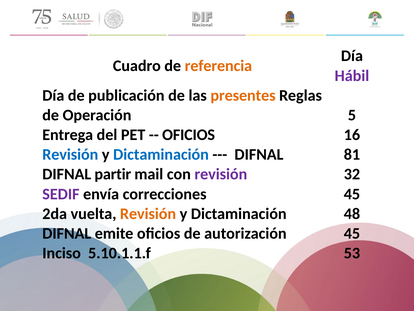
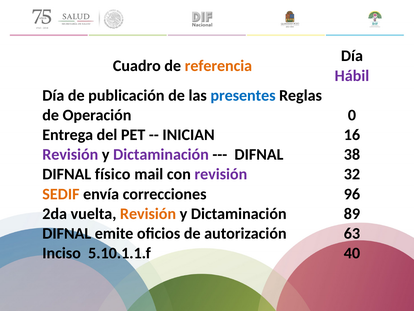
presentes colour: orange -> blue (243, 95)
5: 5 -> 0 (352, 115)
OFICIOS: OFICIOS -> INICIAN (189, 135)
Revisión colour: blue -> purple (70, 154)
Dictaminación colour: blue -> purple (161, 154)
81: 81 -> 38 (352, 154)
partir: partir -> físico (113, 174)
SEDIF colour: purple -> orange (61, 194)
correcciones 45: 45 -> 96 (352, 194)
48: 48 -> 89 (352, 213)
autorización 45: 45 -> 63 (352, 233)
53: 53 -> 40 (352, 253)
